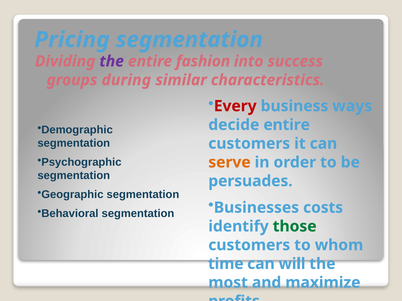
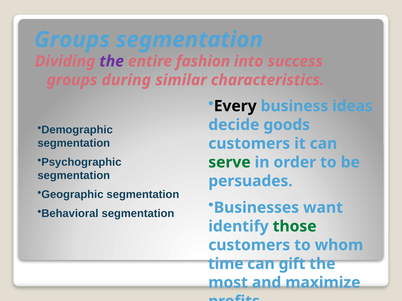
Pricing: Pricing -> Groups (72, 40)
Every colour: red -> black (235, 106)
ways: ways -> ideas (352, 106)
decide entire: entire -> goods (287, 125)
serve colour: orange -> green (229, 163)
costs: costs -> want (323, 208)
will: will -> gift (292, 264)
